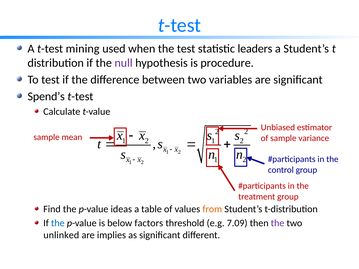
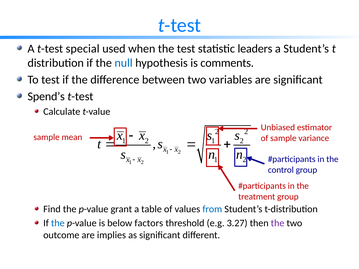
mining: mining -> special (83, 49)
null colour: purple -> blue (124, 63)
procedure: procedure -> comments (227, 63)
ideas: ideas -> grant (121, 209)
from colour: orange -> blue (212, 209)
7.09: 7.09 -> 3.27 (237, 223)
unlinked: unlinked -> outcome (61, 235)
